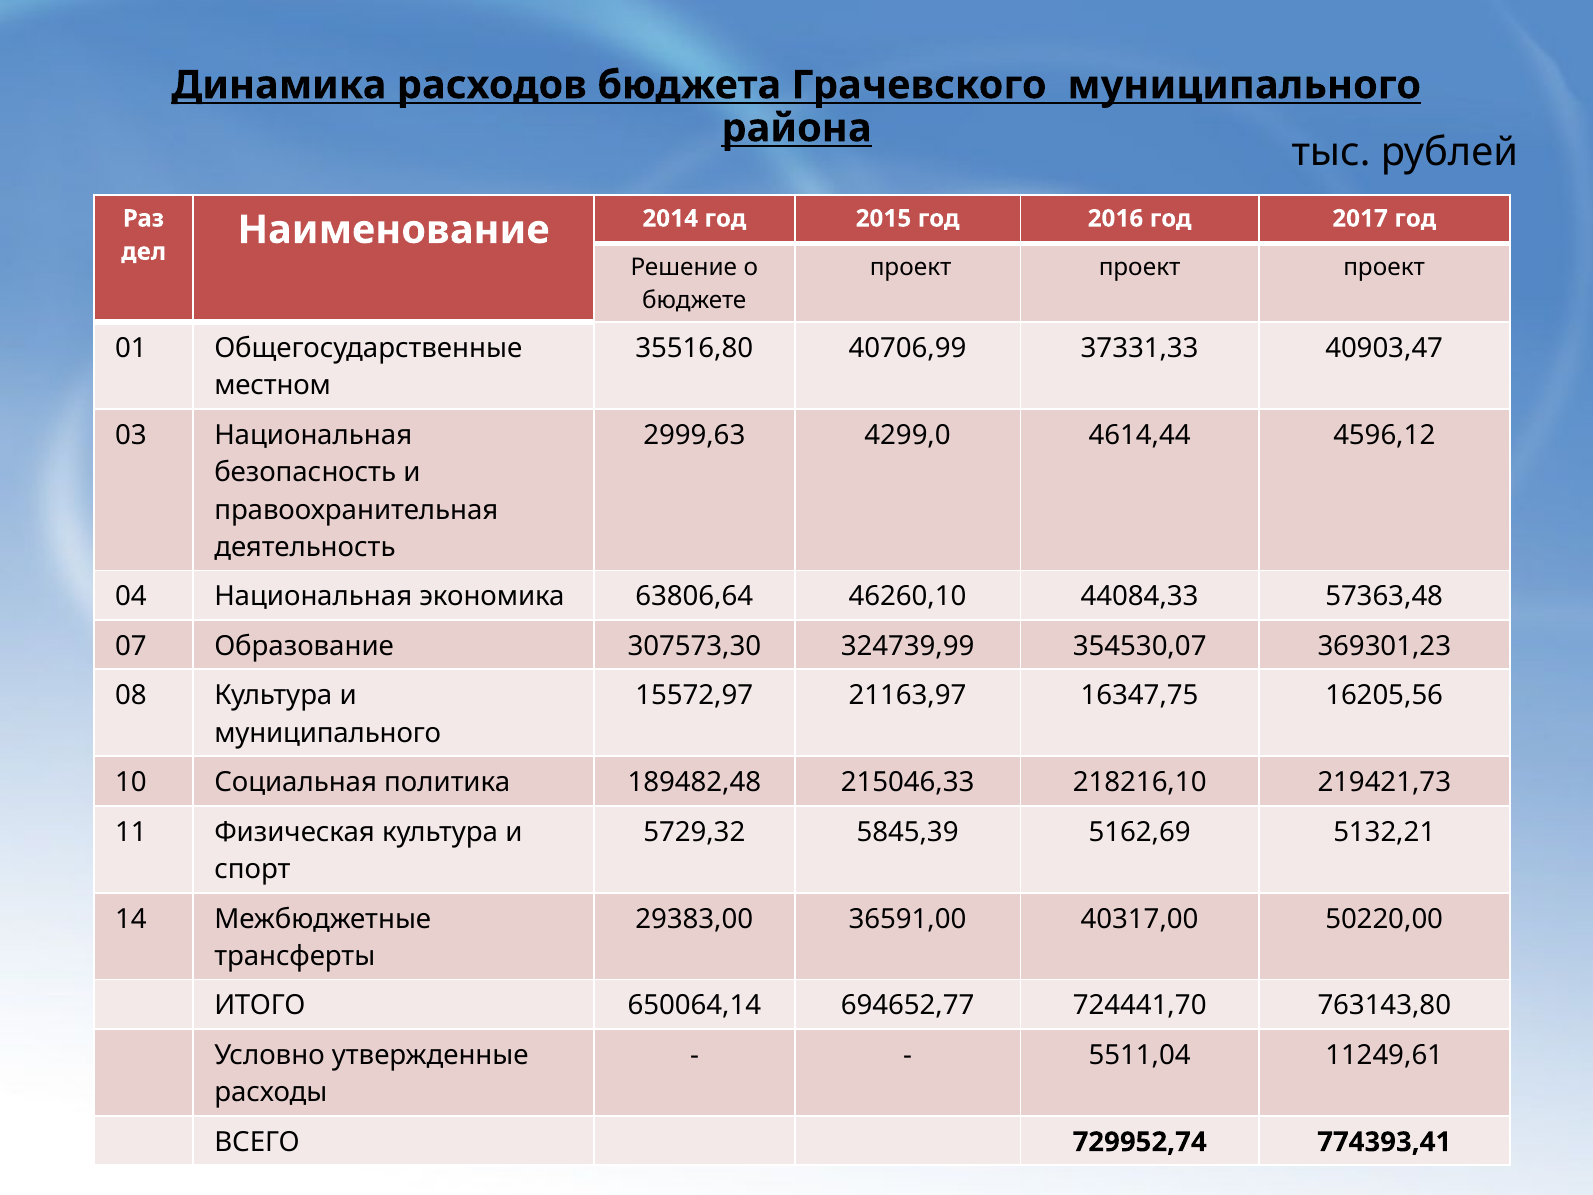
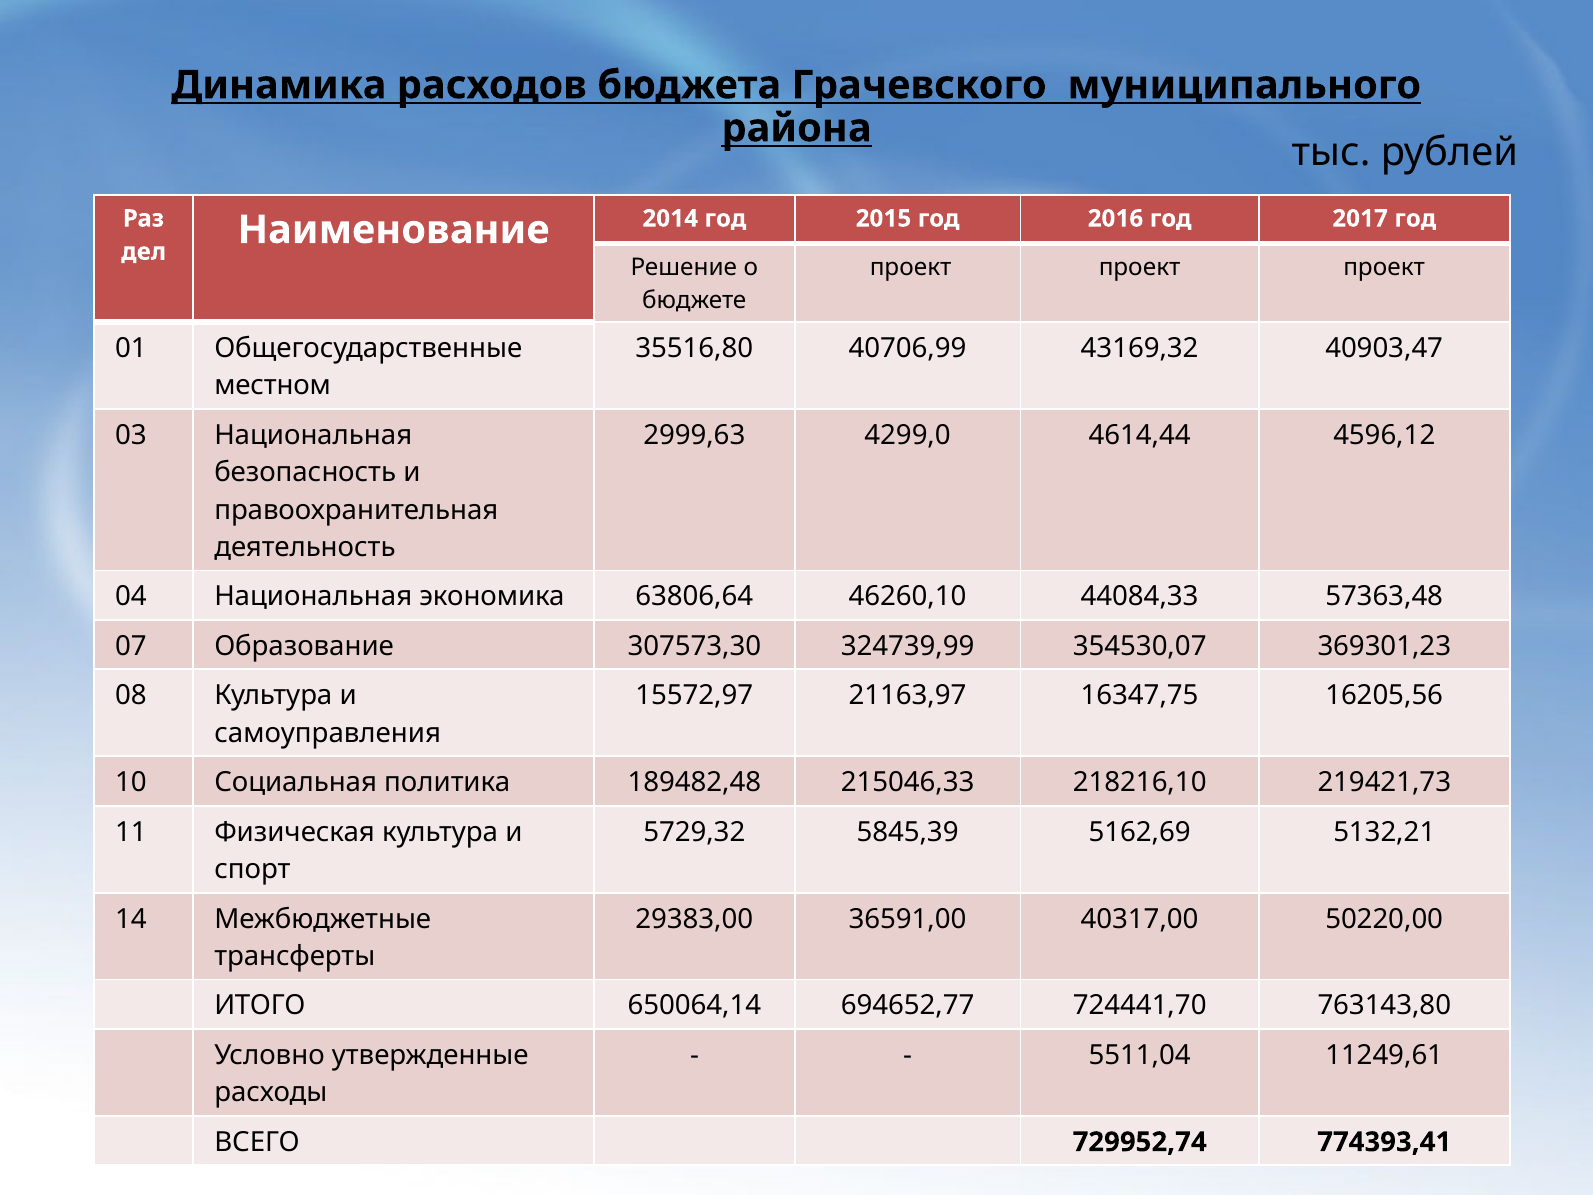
37331,33: 37331,33 -> 43169,32 (1140, 348)
муниципального: муниципального -> самоуправления (328, 733)
